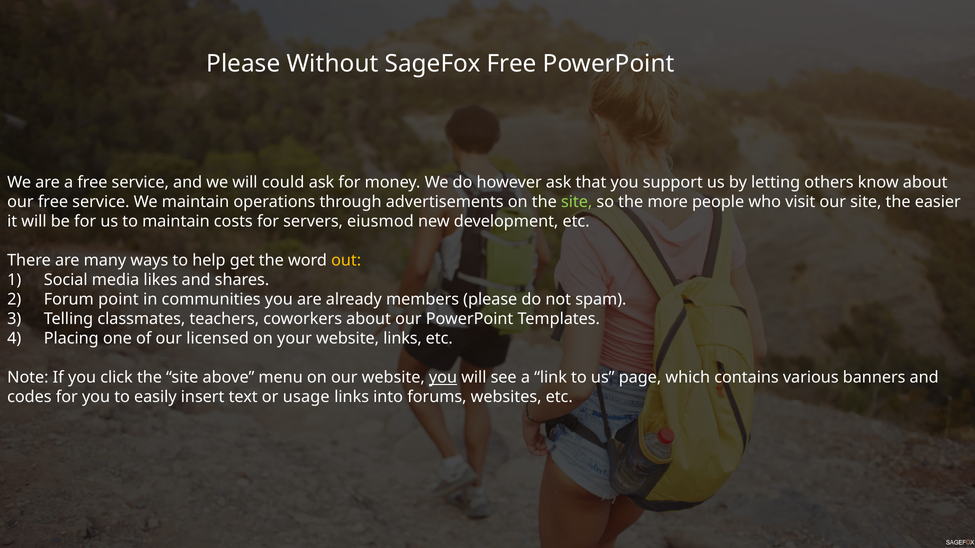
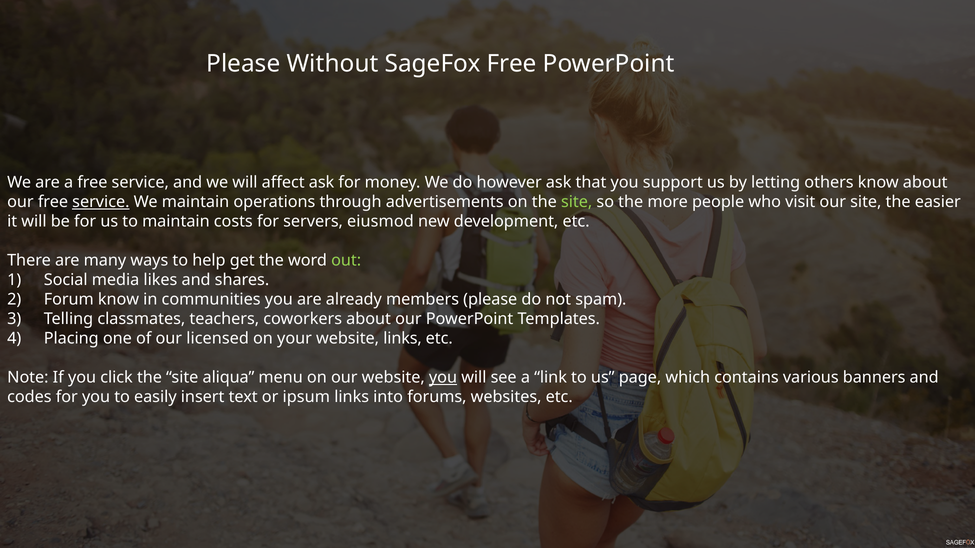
could: could -> affect (283, 183)
service underline: none -> present (101, 202)
out colour: yellow -> light green (346, 261)
Forum point: point -> know (119, 300)
above: above -> aliqua (229, 378)
usage: usage -> ipsum (306, 397)
